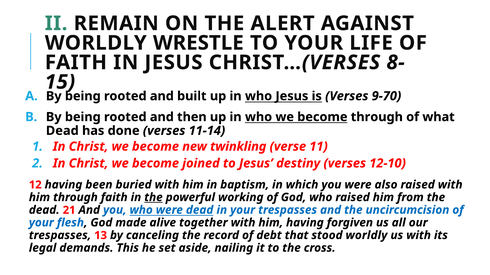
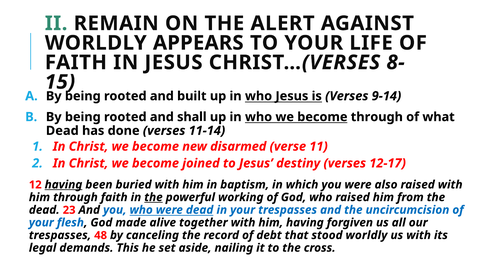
WRESTLE: WRESTLE -> APPEARS (198, 43)
9-70: 9-70 -> 9-14 (386, 96)
then: then -> shall (192, 117)
twinkling: twinkling -> disarmed (238, 147)
12-10: 12-10 -> 12-17 (388, 164)
having underline: none -> present (63, 185)
21: 21 -> 23 (69, 211)
13: 13 -> 48 (101, 236)
